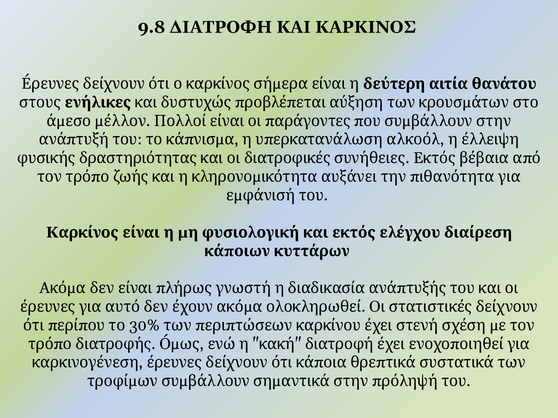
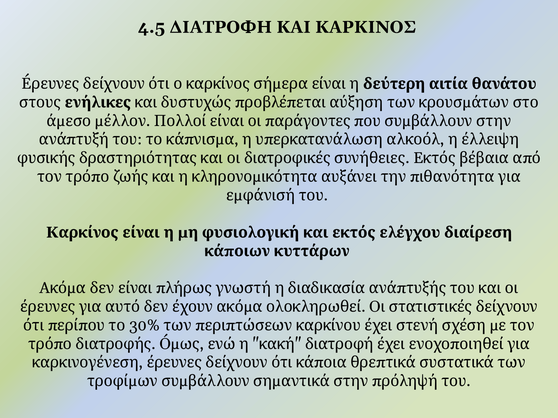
9.8: 9.8 -> 4.5 (151, 27)
